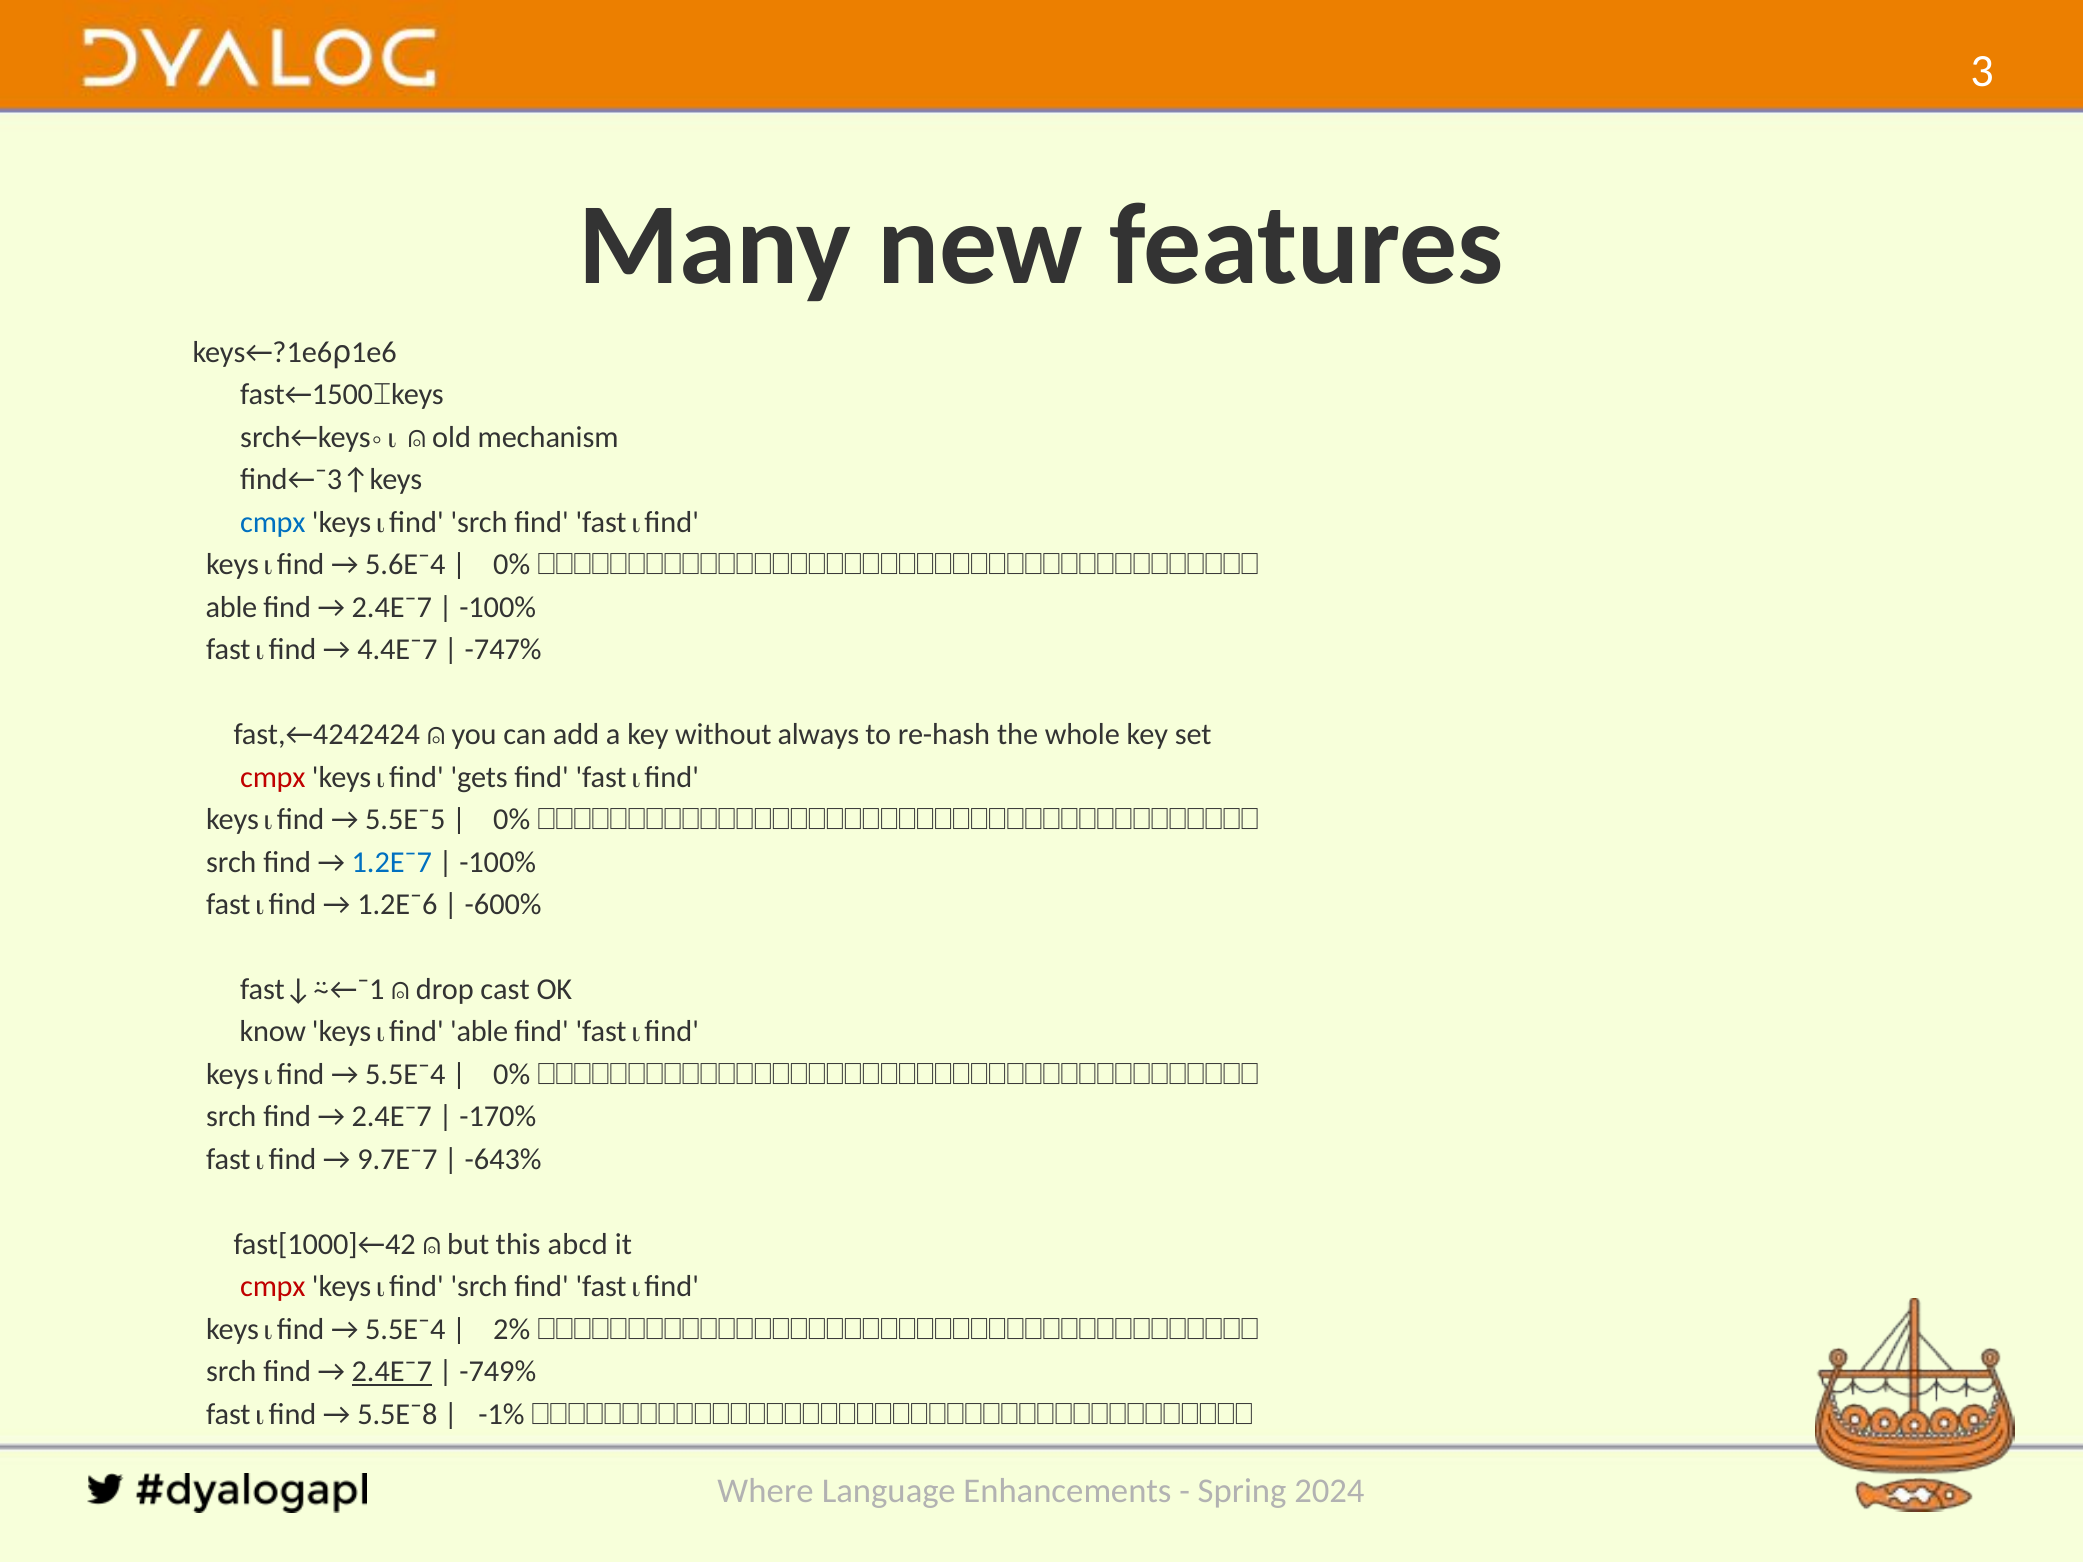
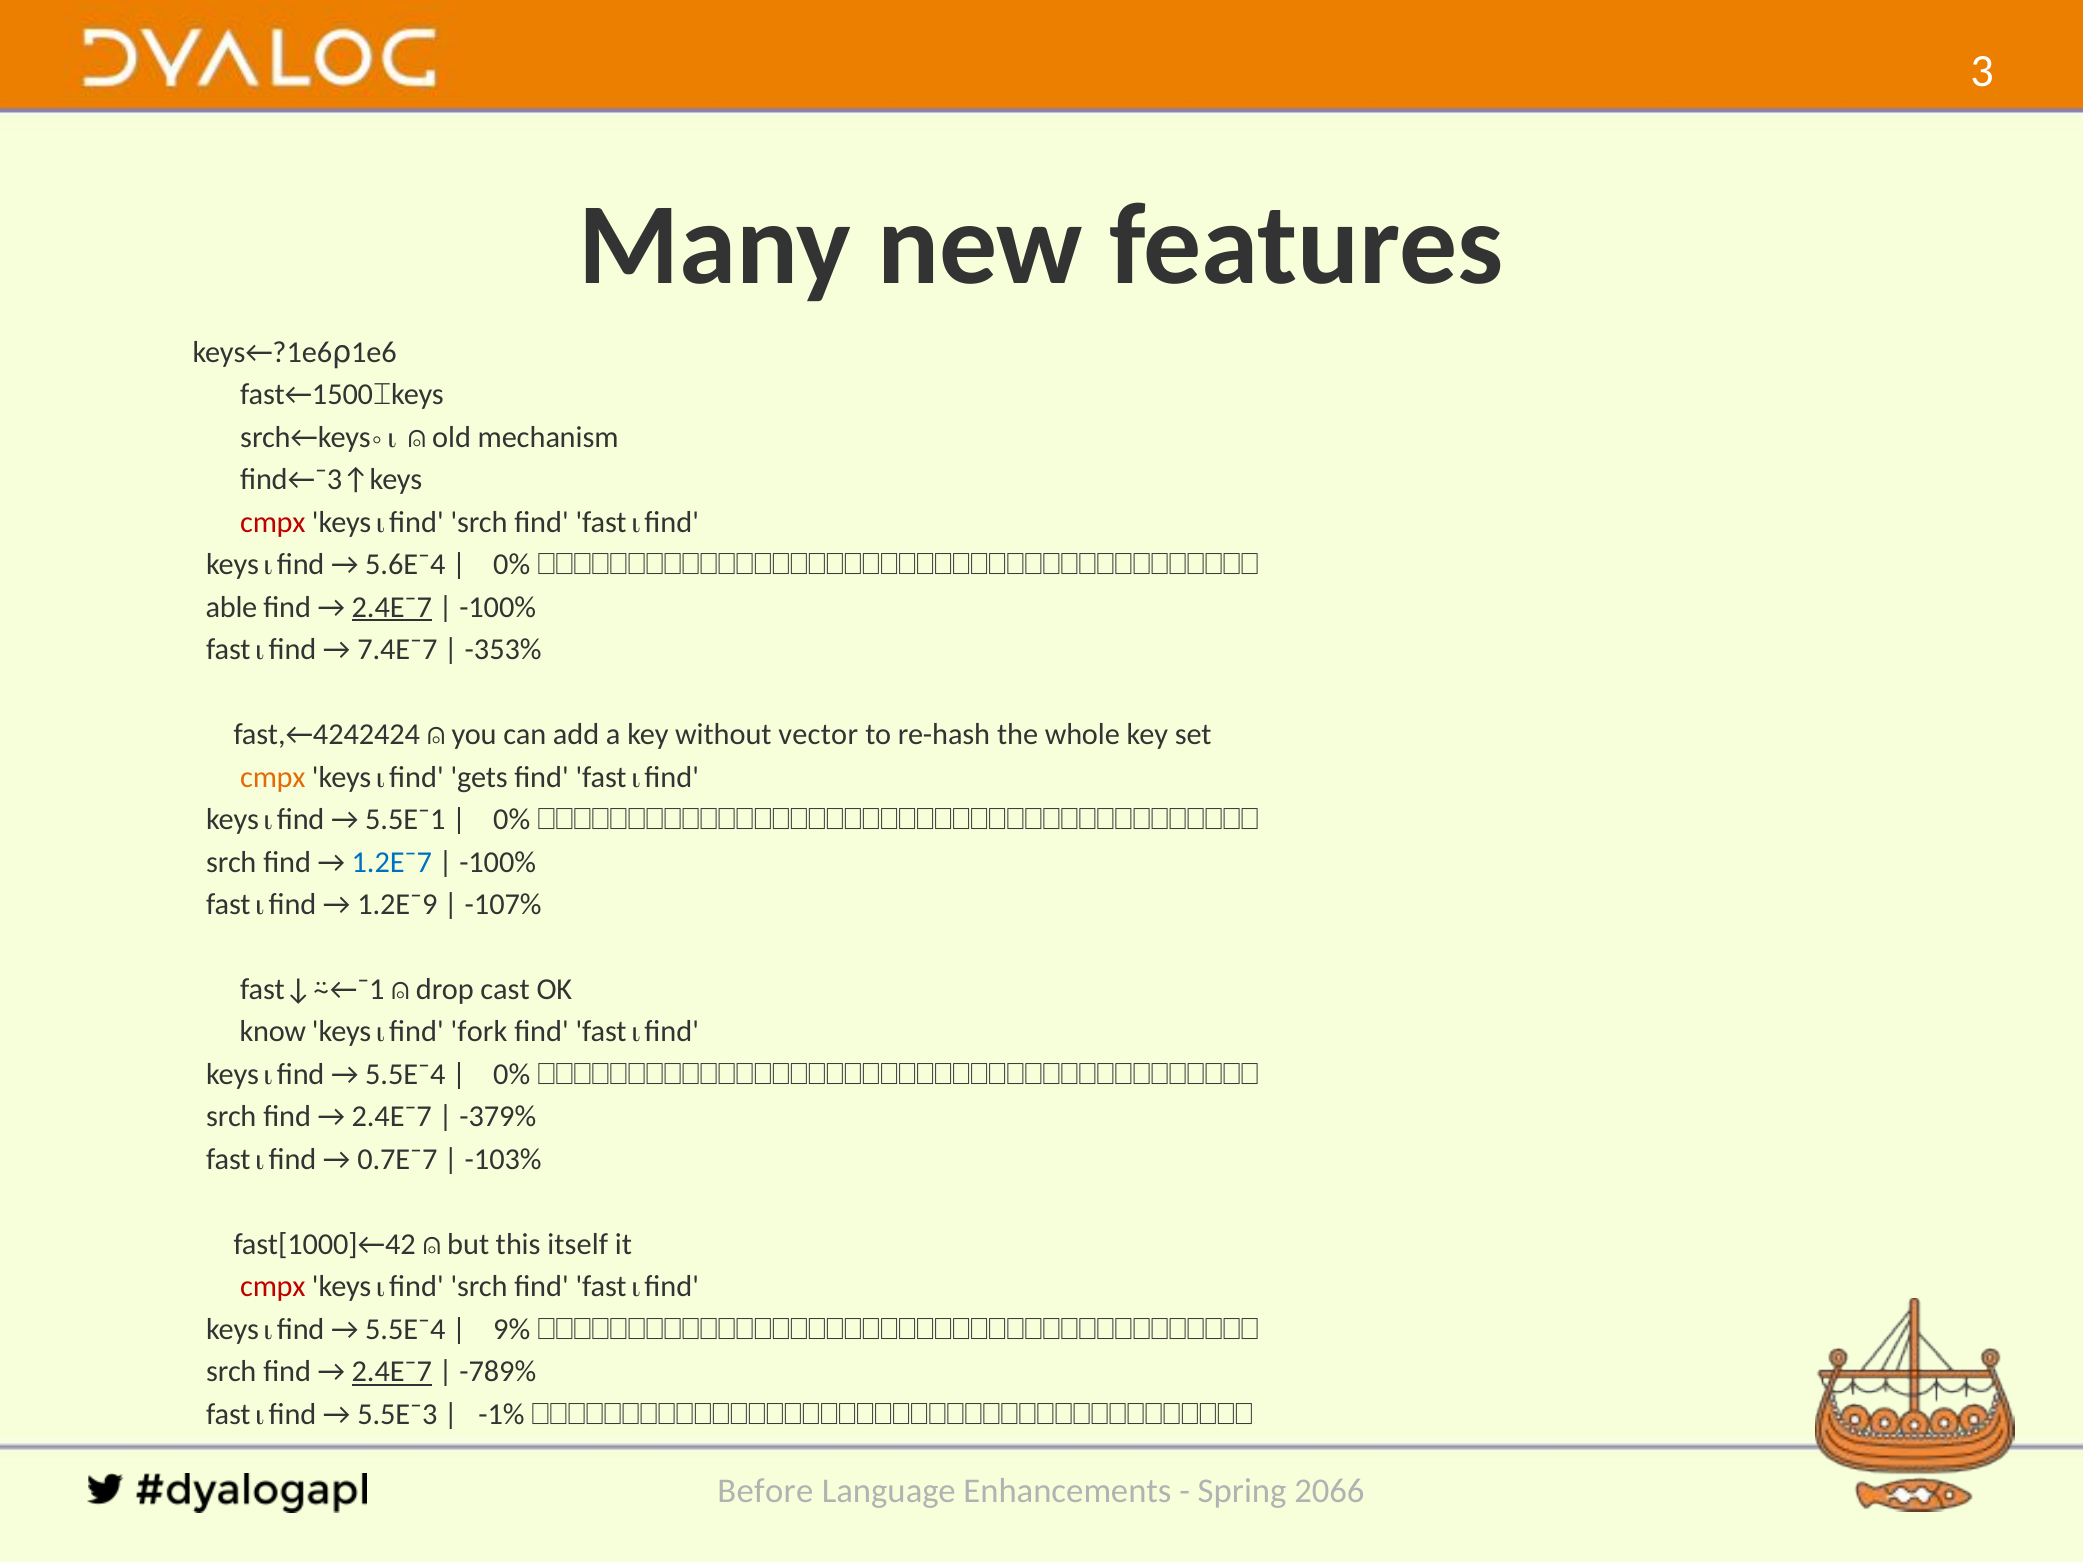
cmpx colour: blue -> red (273, 522)
2.4E¯7 underline: none -> present (392, 607)
4.4E¯7: 4.4E¯7 -> 7.4E¯7 (397, 650)
-747%: -747% -> -353% (503, 650)
always: always -> vector (818, 735)
cmpx colour: red -> orange (273, 777)
5.5E¯5: 5.5E¯5 -> 5.5E¯1 (405, 820)
1.2E¯6: 1.2E¯6 -> 1.2E¯9 (397, 905)
-600%: -600% -> -107% (503, 905)
find able: able -> fork (479, 1032)
-170%: -170% -> -379% (498, 1117)
9.7E¯7: 9.7E¯7 -> 0.7E¯7 (397, 1160)
-643%: -643% -> -103% (503, 1160)
abcd: abcd -> itself (578, 1244)
2%: 2% -> 9% (512, 1329)
-749%: -749% -> -789% (498, 1372)
5.5E¯8: 5.5E¯8 -> 5.5E¯3 (397, 1414)
Where: Where -> Before (765, 1492)
2024: 2024 -> 2066 (1329, 1492)
